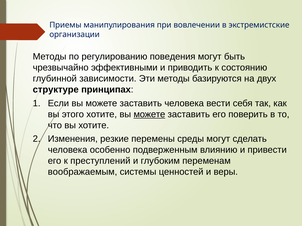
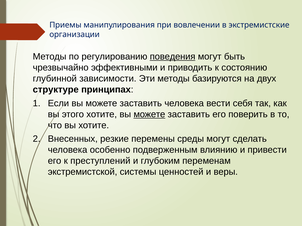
поведения underline: none -> present (173, 57)
Изменения: Изменения -> Внесенных (73, 139)
воображаемым: воображаемым -> экстремистской (83, 172)
